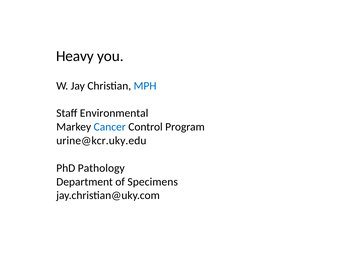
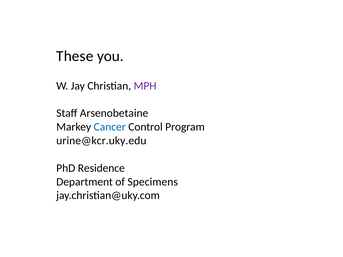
Heavy: Heavy -> These (75, 56)
MPH colour: blue -> purple (145, 86)
Environmental: Environmental -> Arsenobetaine (114, 113)
Pathology: Pathology -> Residence (101, 168)
